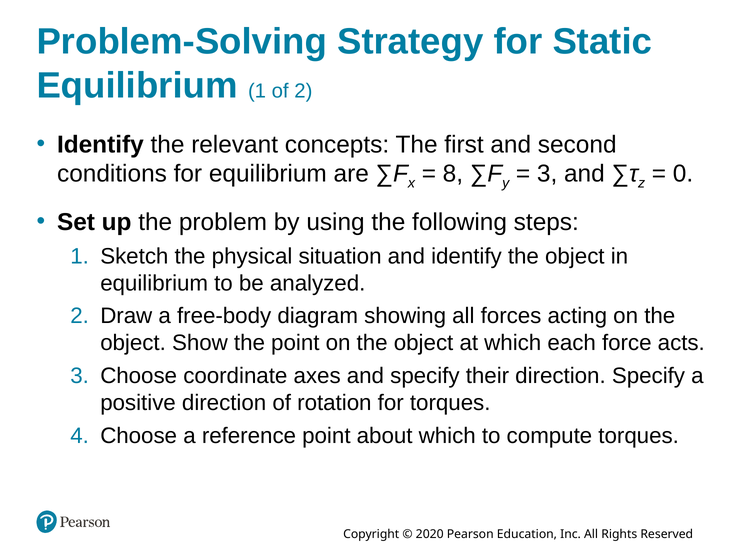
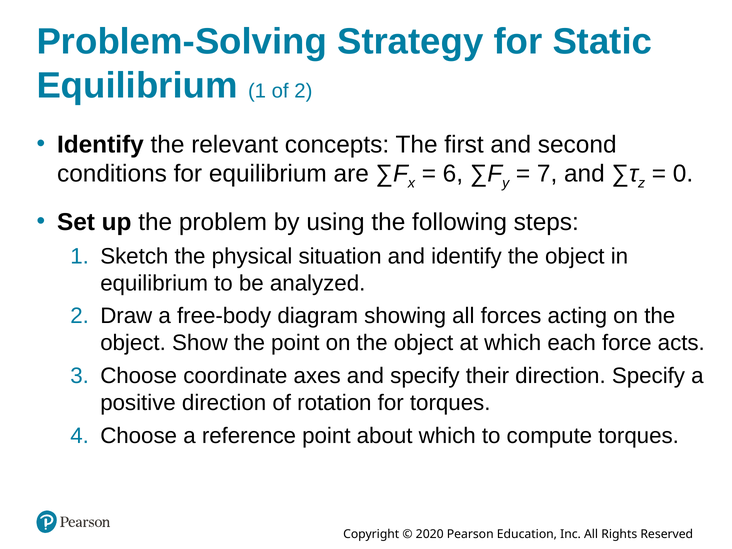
8: 8 -> 6 (453, 174)
3: 3 -> 7 (547, 174)
